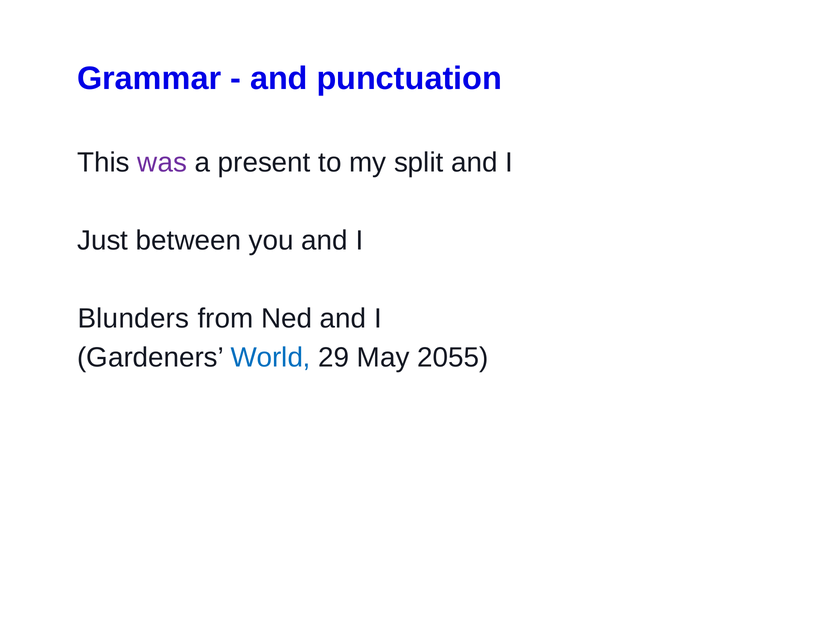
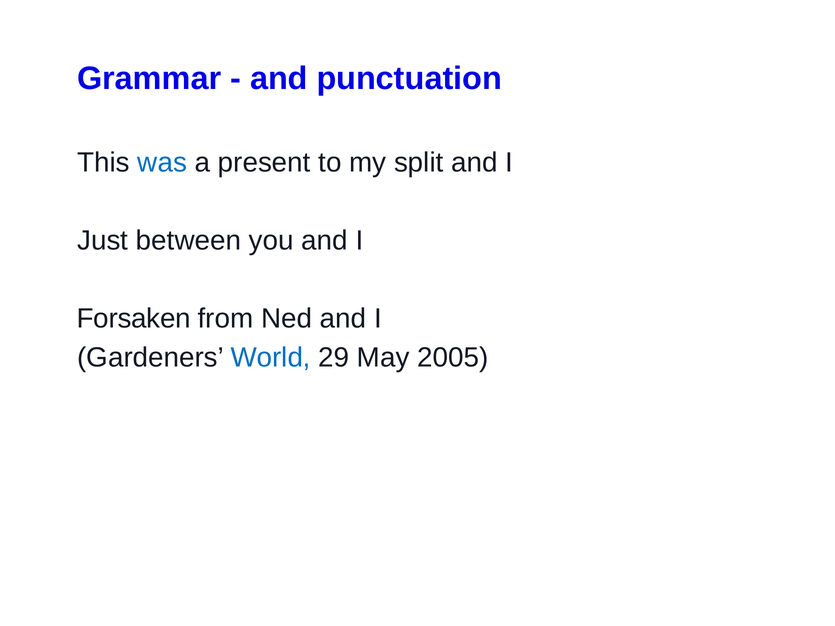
was colour: purple -> blue (162, 163)
Blunders: Blunders -> Forsaken (134, 319)
2055: 2055 -> 2005 (453, 358)
